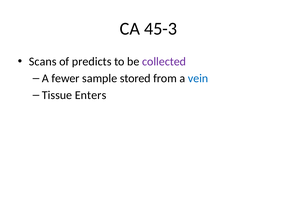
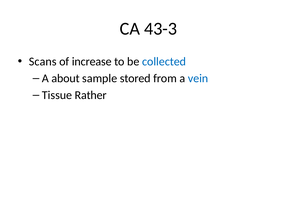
45-3: 45-3 -> 43-3 (161, 29)
predicts: predicts -> increase (92, 61)
collected colour: purple -> blue (164, 61)
fewer: fewer -> about (66, 78)
Enters: Enters -> Rather (91, 95)
